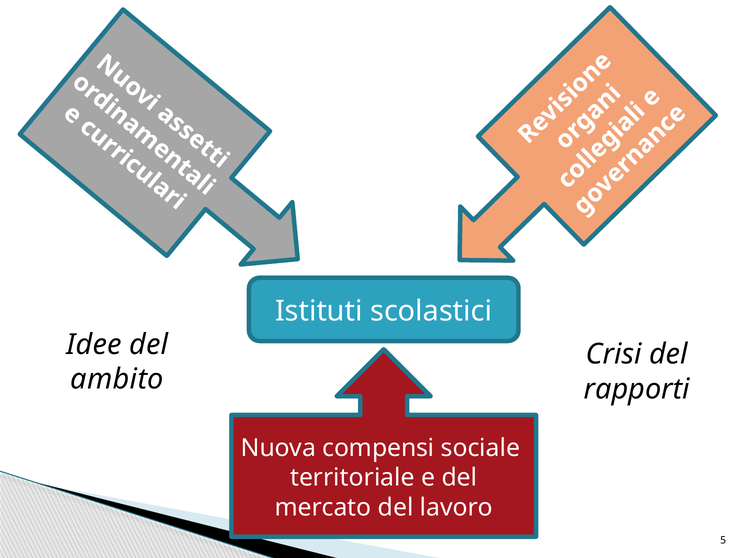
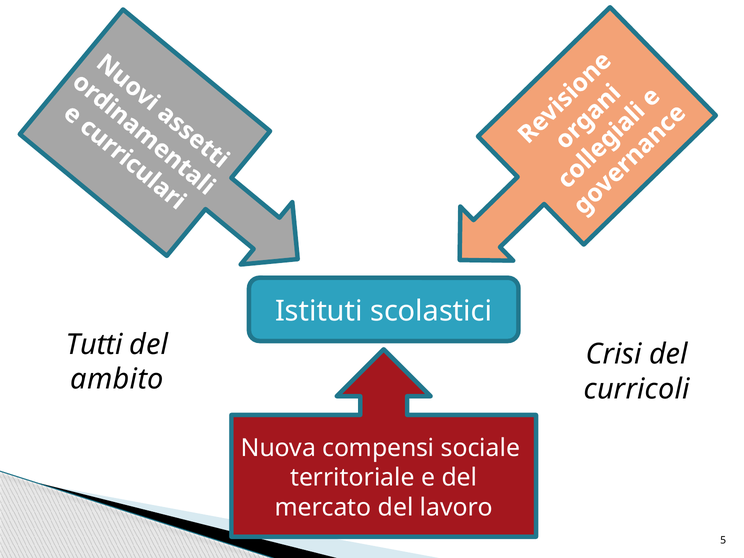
Idee: Idee -> Tutti (94, 345)
rapporti: rapporti -> curricoli (637, 389)
